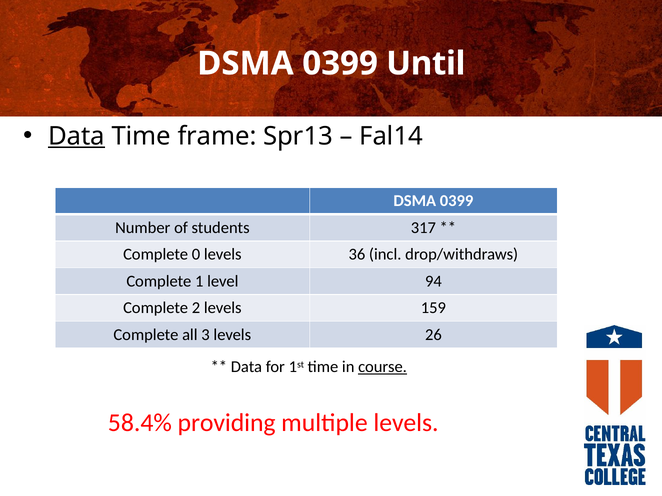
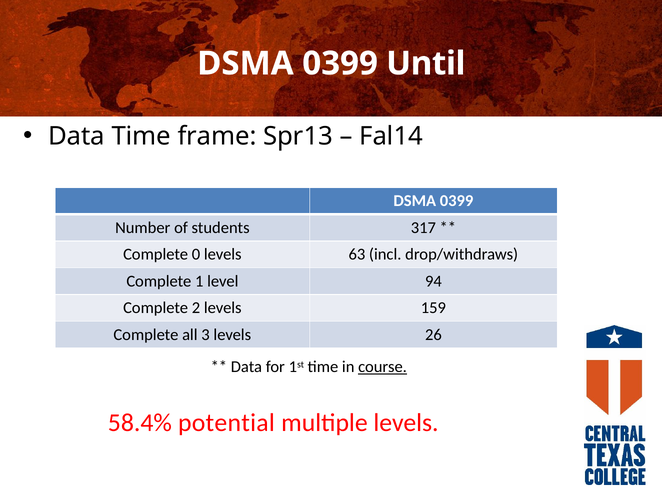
Data underline: present -> none (76, 136)
36: 36 -> 63 (357, 255)
providing: providing -> potential (226, 423)
